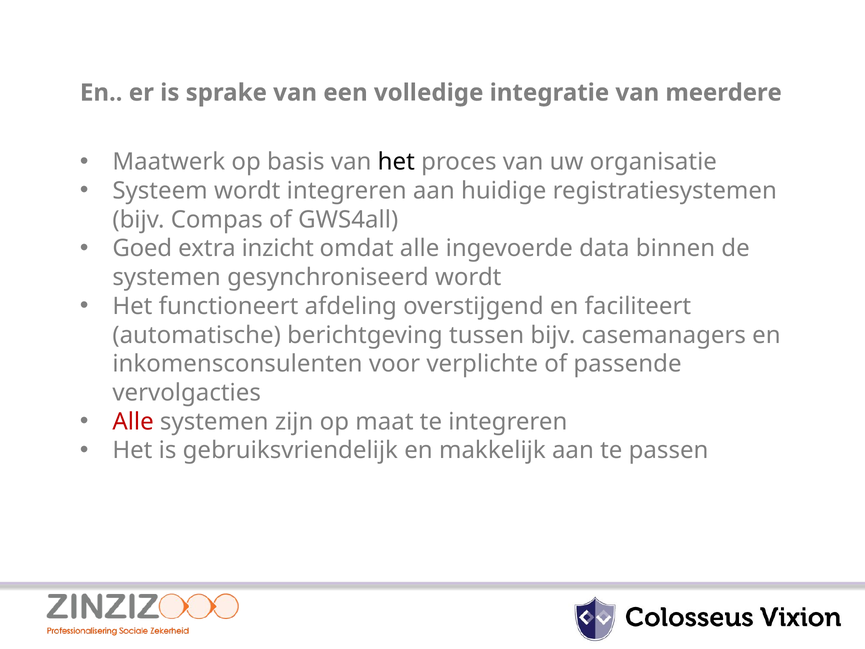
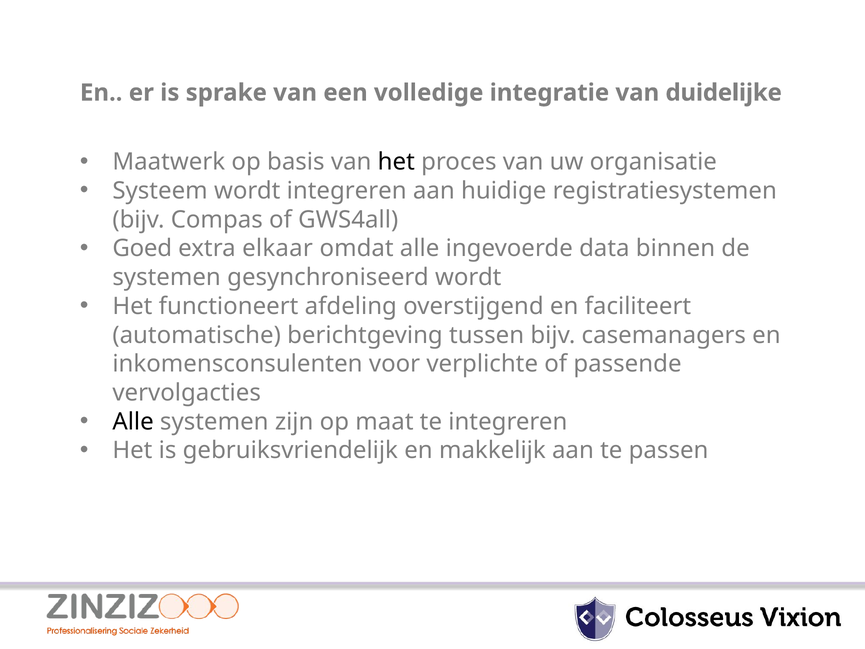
meerdere: meerdere -> duidelijke (724, 93)
inzicht: inzicht -> elkaar (278, 248)
Alle colour: red -> black (133, 422)
